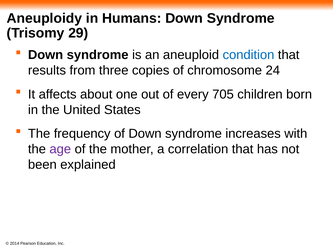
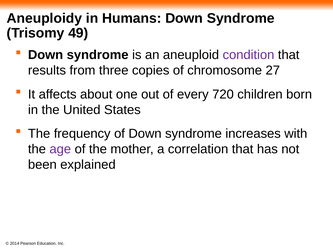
29: 29 -> 49 (78, 33)
condition colour: blue -> purple (249, 55)
24: 24 -> 27 (273, 71)
705: 705 -> 720 (223, 95)
